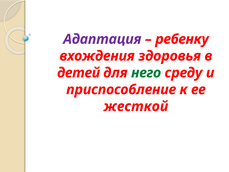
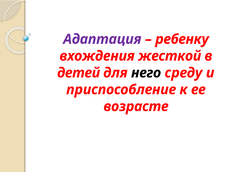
здоровья: здоровья -> жесткой (170, 56)
него colour: green -> black (146, 73)
жесткой: жесткой -> возрасте (136, 106)
